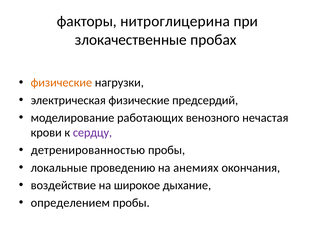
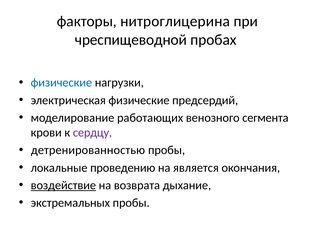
злокачественные: злокачественные -> чреспищеводной (131, 40)
физические colour: orange -> blue (61, 82)
нечастая: нечастая -> сегмента (265, 117)
анемиях: анемиях -> является (196, 167)
воздействие underline: none -> present (63, 185)
широкое: широкое -> возврата (137, 185)
определением: определением -> экстремальных (70, 202)
